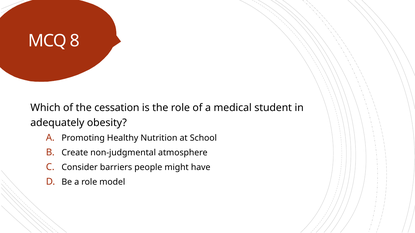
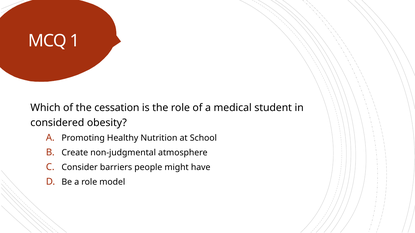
8: 8 -> 1 (75, 41)
adequately: adequately -> considered (57, 123)
